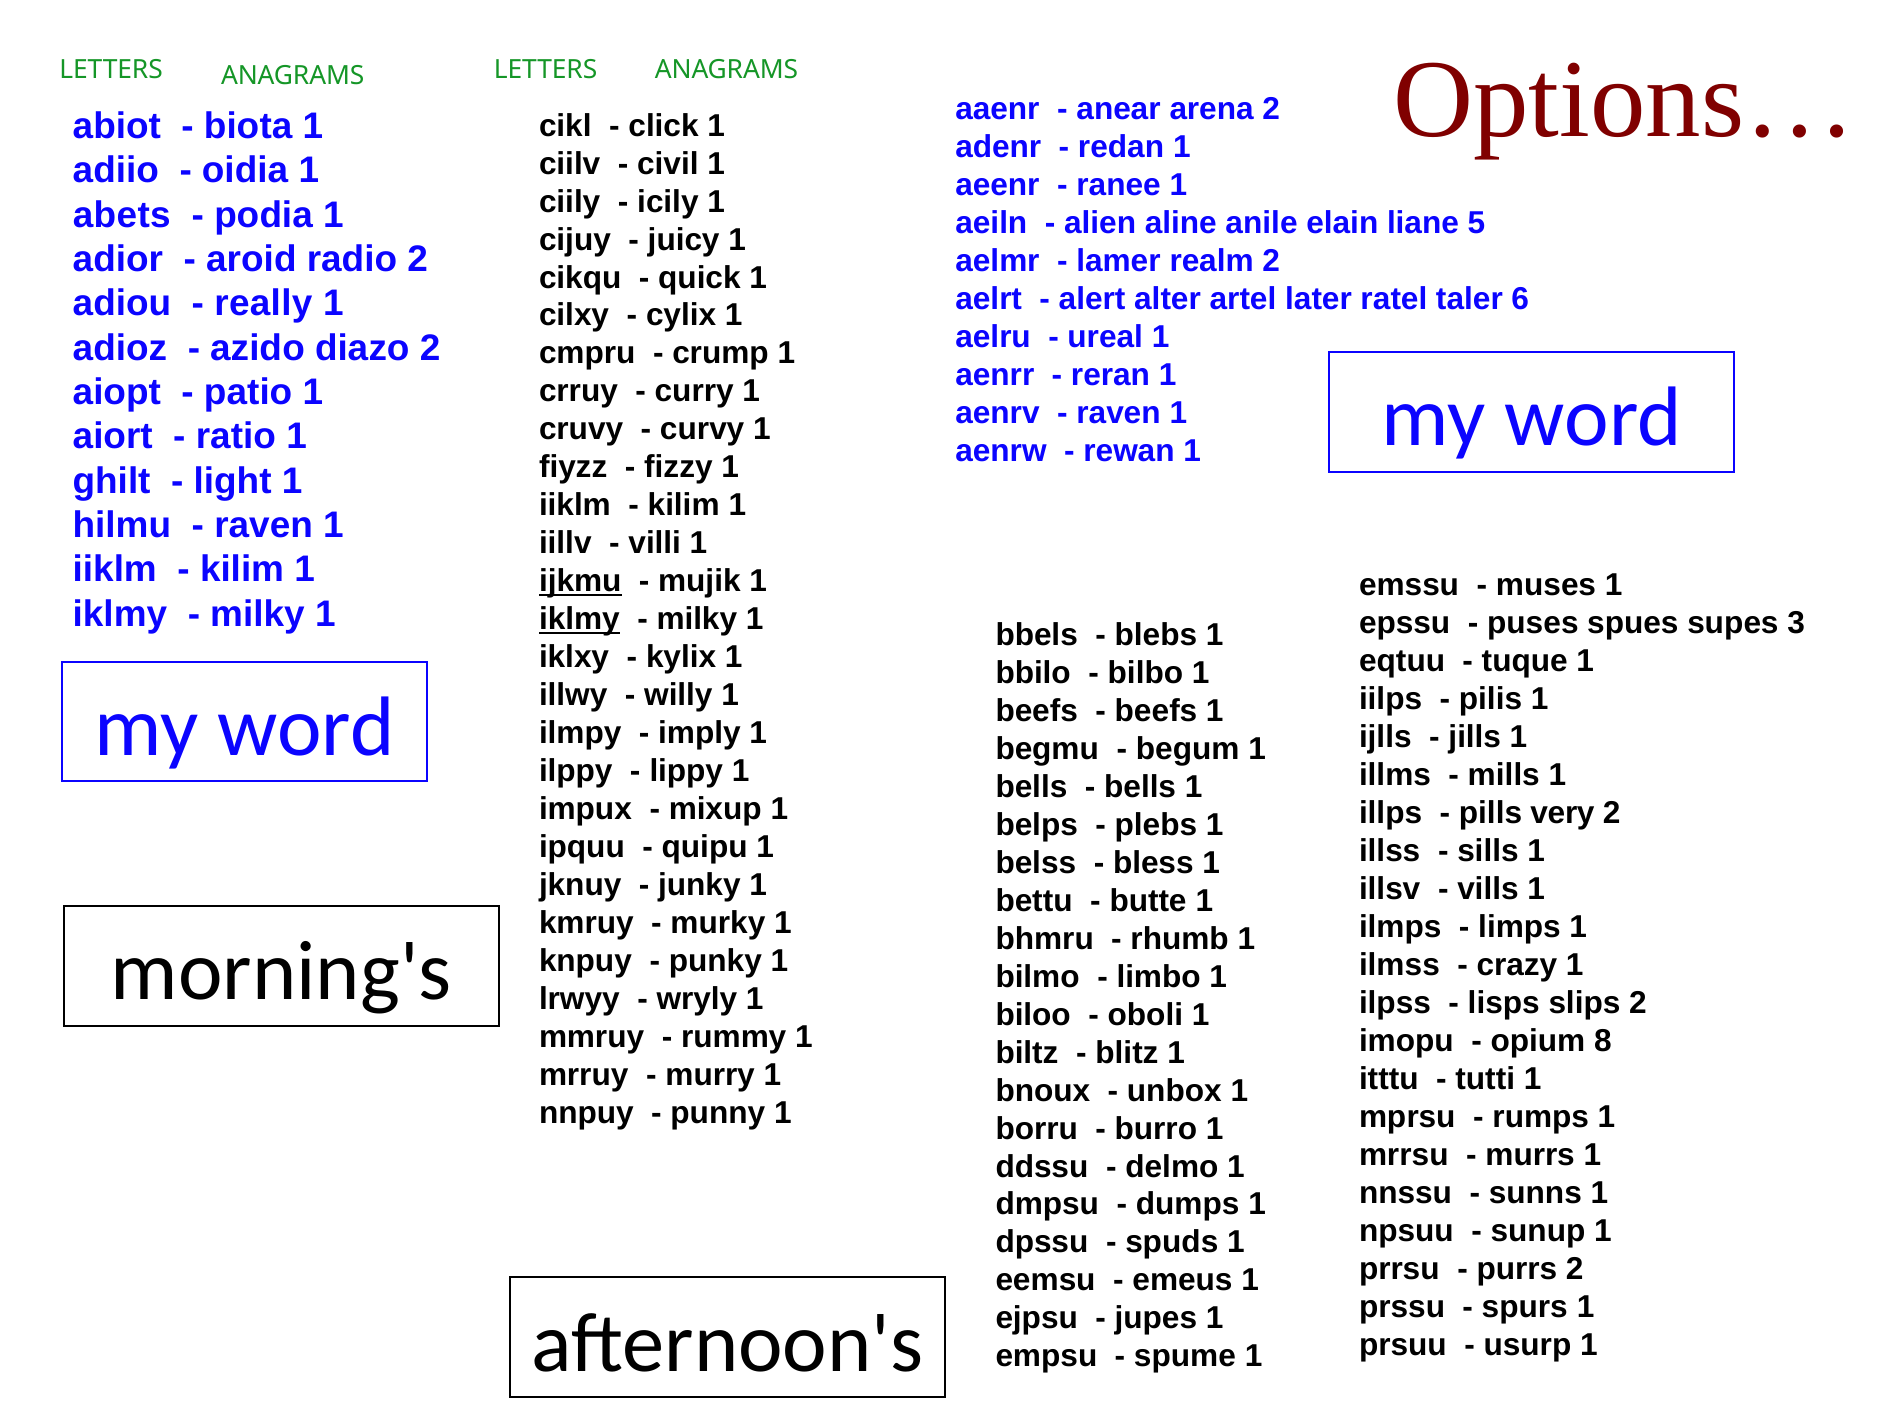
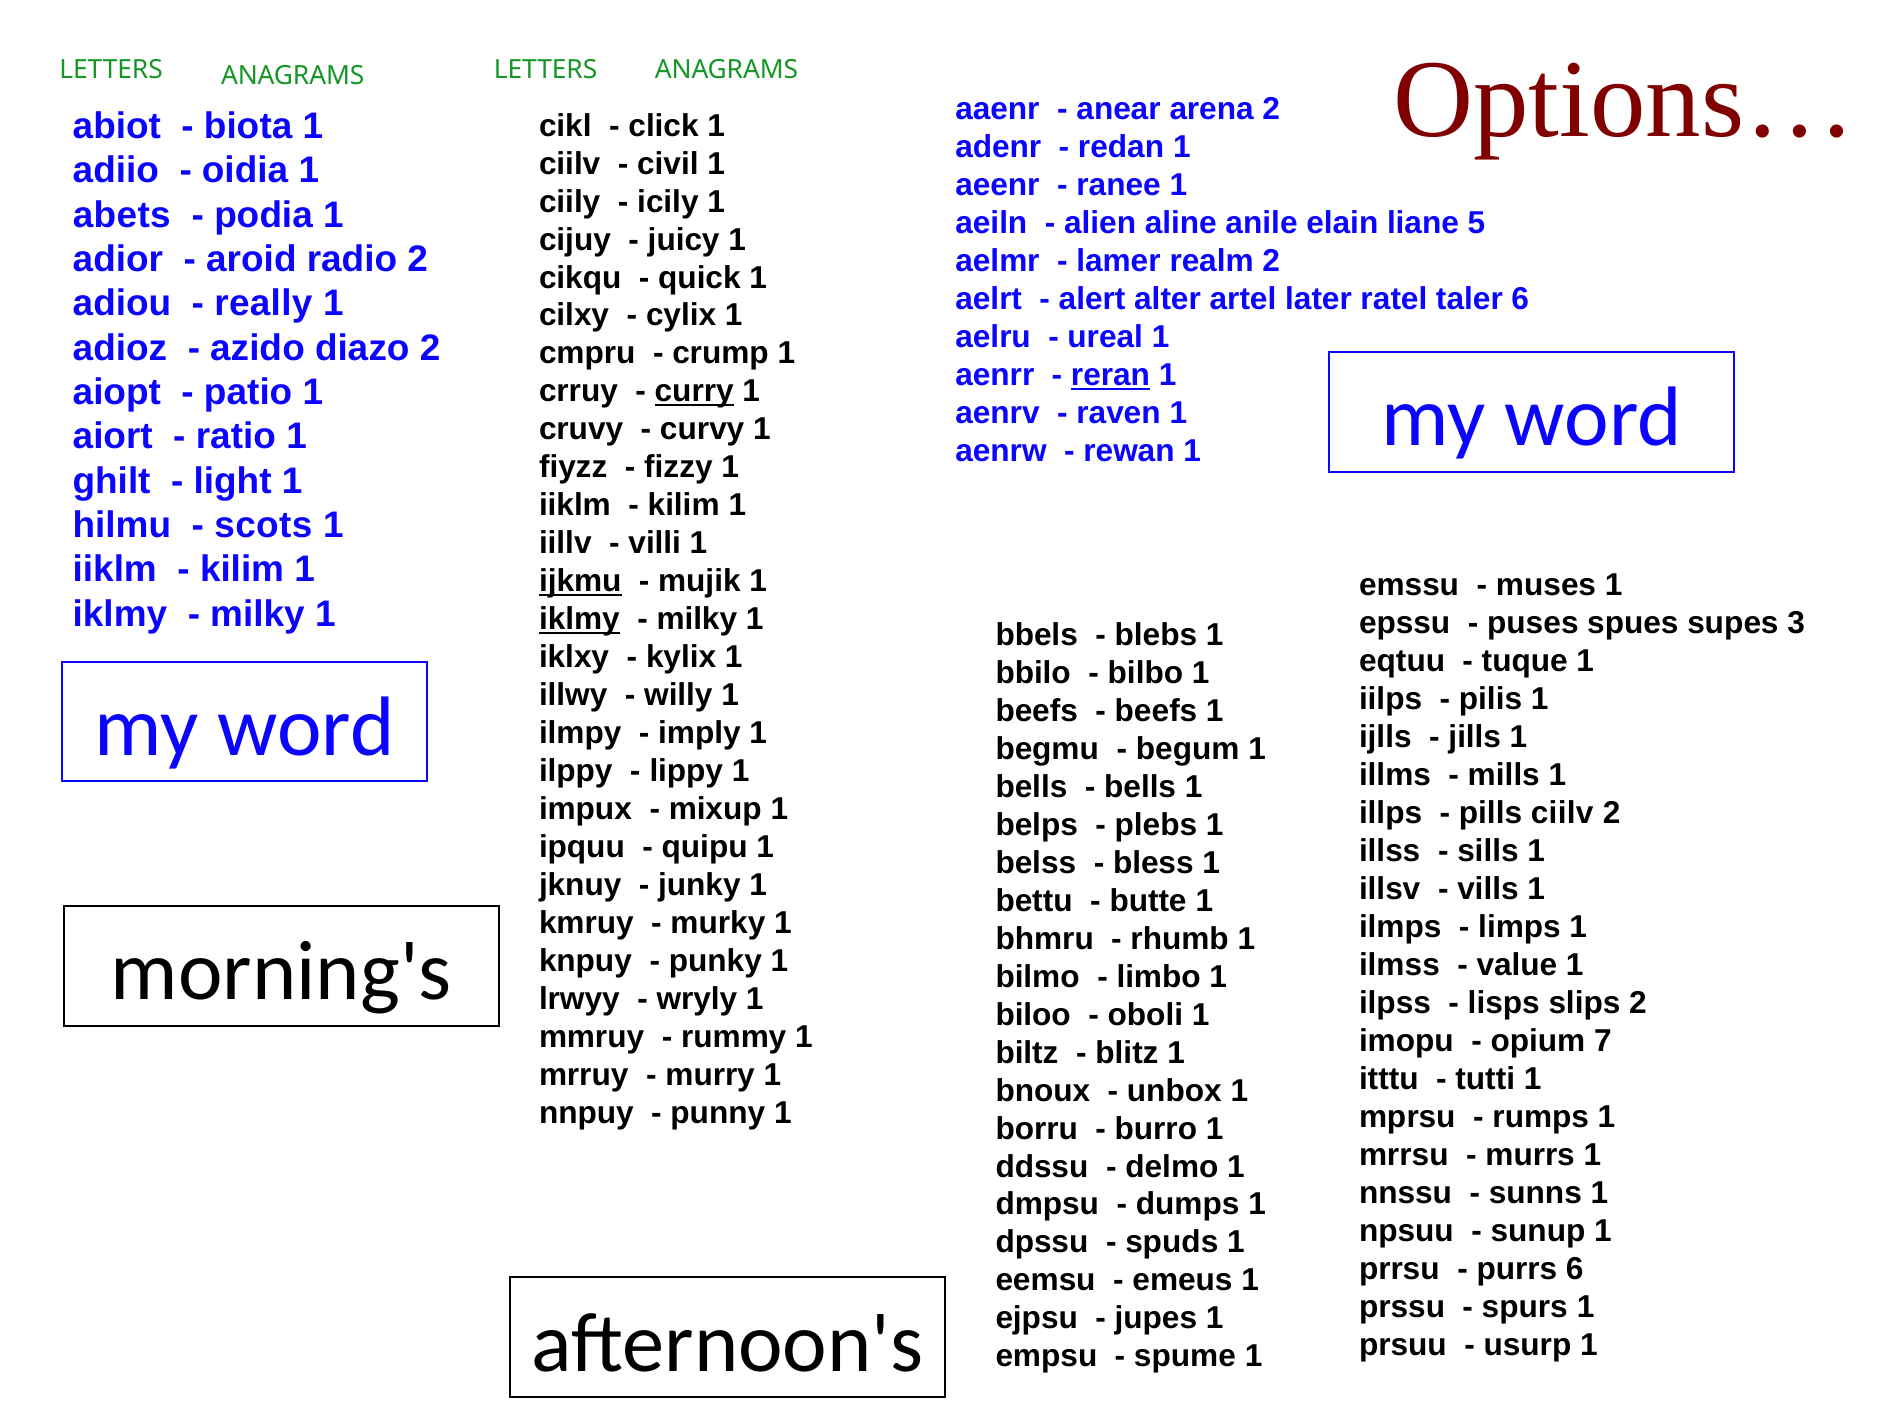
reran underline: none -> present (1110, 375)
curry underline: none -> present (694, 392)
raven: raven -> scots (263, 525)
pills very: very -> ciilv (1562, 813)
crazy: crazy -> value (1517, 965)
8: 8 -> 7 (1603, 1041)
purrs 2: 2 -> 6 (1575, 1269)
